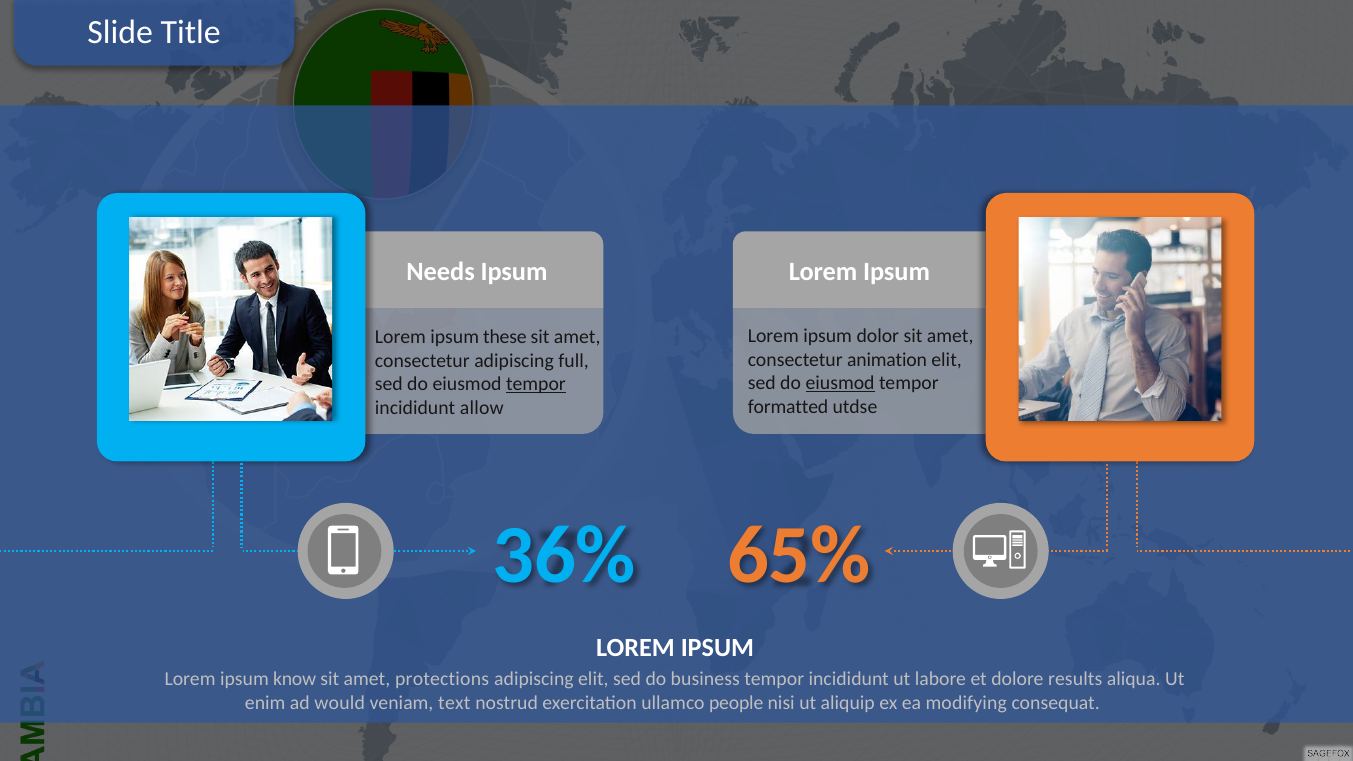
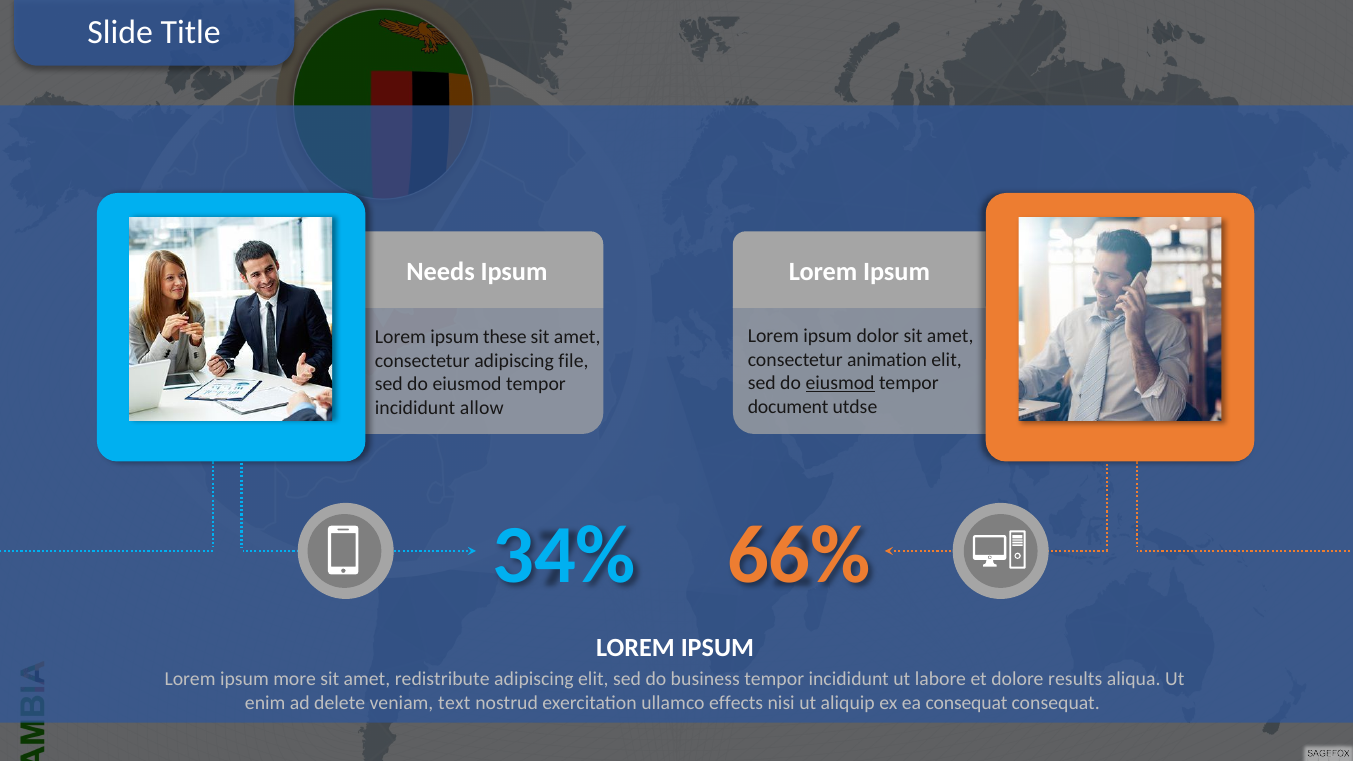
full: full -> file (574, 361)
tempor underline: present -> none (536, 384)
formatted: formatted -> document (788, 407)
36%: 36% -> 34% (564, 555)
65%: 65% -> 66% (799, 555)
know: know -> more (295, 679)
protections: protections -> redistribute (442, 679)
would: would -> delete (340, 703)
people: people -> effects (736, 703)
ea modifying: modifying -> consequat (966, 703)
